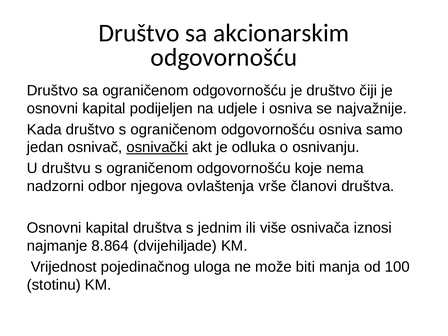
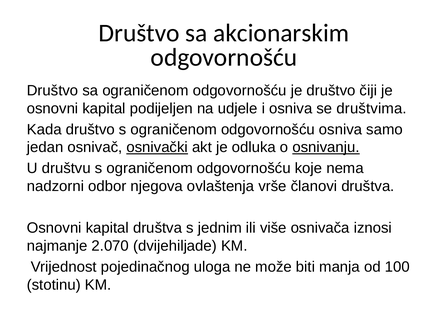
najvažnije: najvažnije -> društvima (372, 109)
osnivanju underline: none -> present (326, 147)
8.864: 8.864 -> 2.070 (110, 246)
